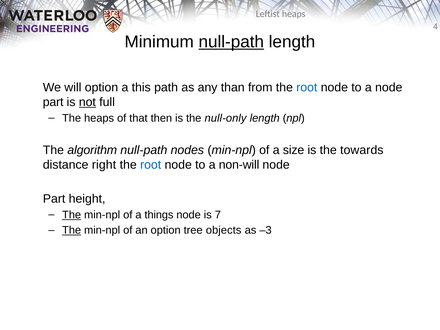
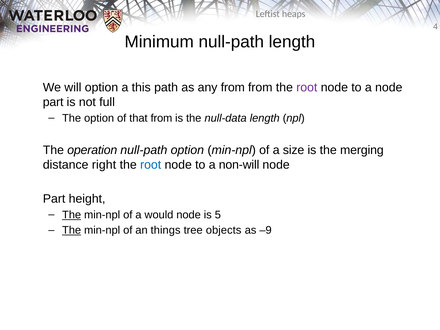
null-path underline: present -> none (231, 42)
any than: than -> from (233, 87)
root colour: blue -> purple (307, 87)
not underline: present -> none (87, 102)
The heaps: heaps -> option (99, 118)
that then: then -> from (161, 118)
null-only: null-only -> null-data (226, 118)
algorithm: algorithm -> operation (92, 150)
null-path nodes: nodes -> option (187, 150)
towards: towards -> merging (362, 150)
things: things -> would (159, 215)
7: 7 -> 5 (218, 215)
an option: option -> things (166, 230)
–3: –3 -> –9 (266, 230)
